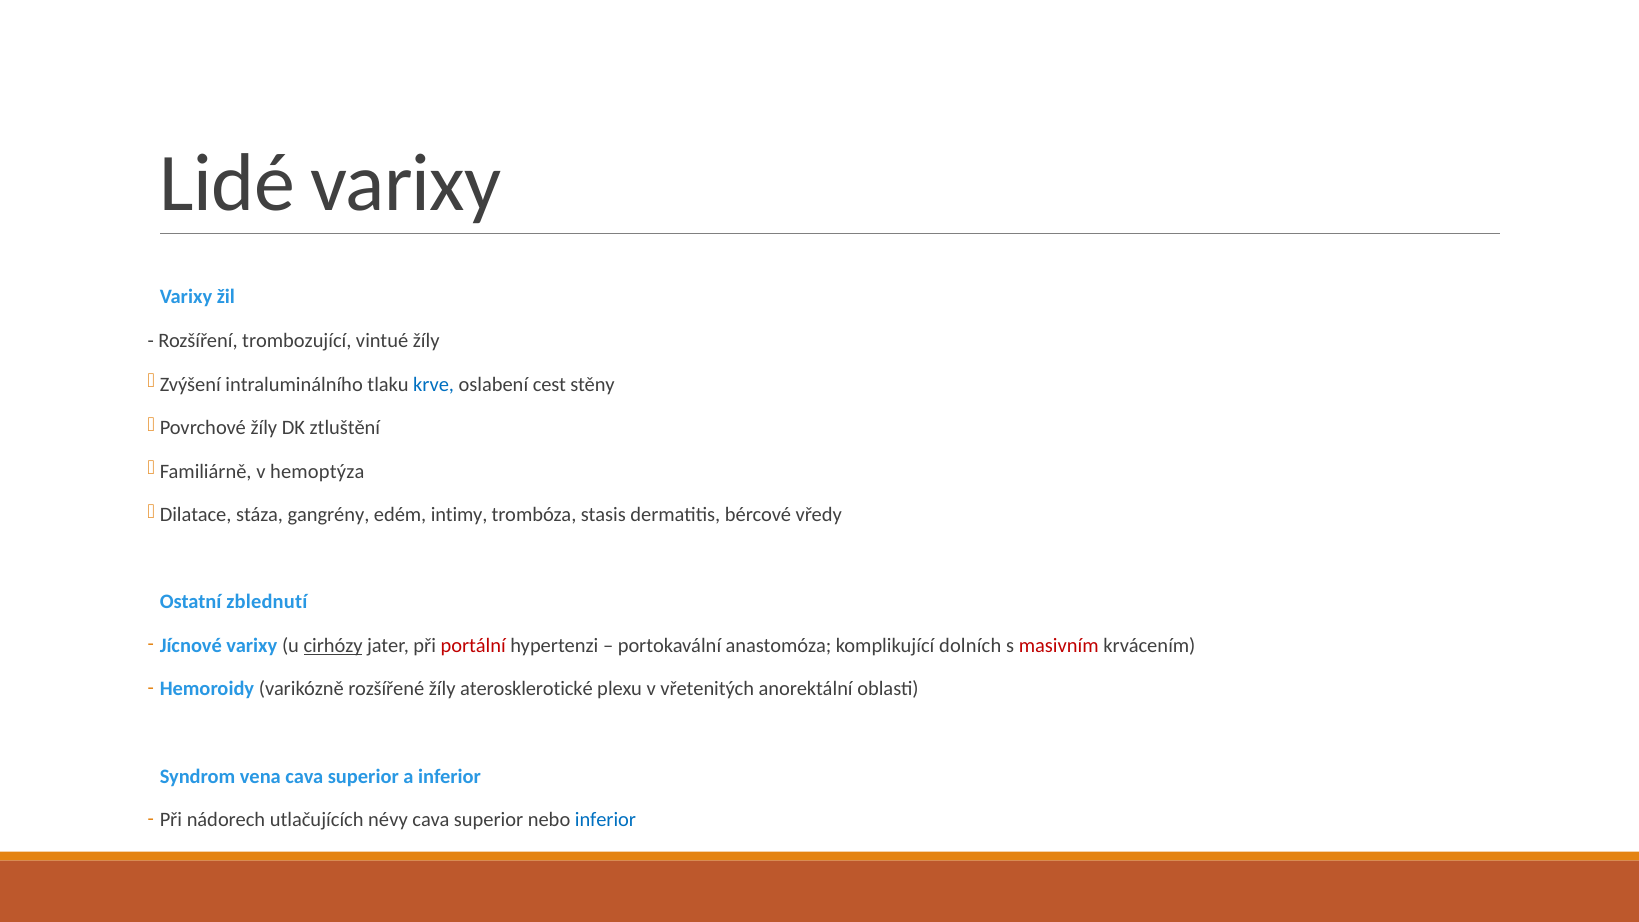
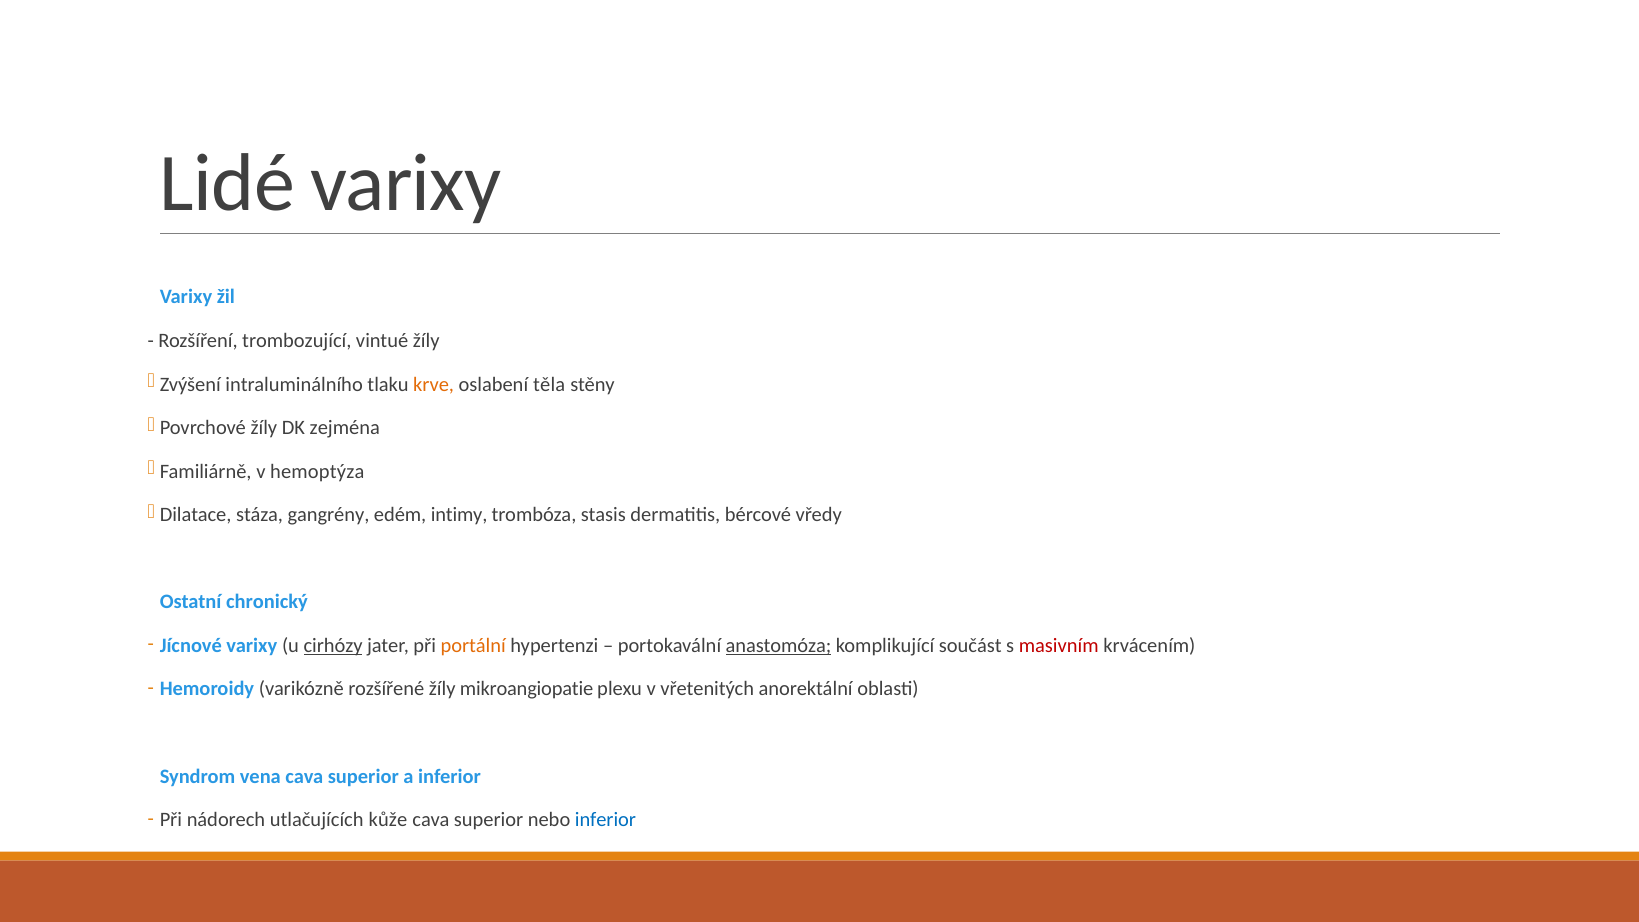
krve colour: blue -> orange (434, 384)
cest: cest -> těla (549, 384)
ztluštění: ztluštění -> zejména (345, 428)
zblednutí: zblednutí -> chronický (267, 602)
portální colour: red -> orange (473, 646)
anastomóza underline: none -> present (779, 646)
dolních: dolních -> součást (970, 646)
aterosklerotické: aterosklerotické -> mikroangiopatie (527, 689)
névy: névy -> kůže (388, 820)
